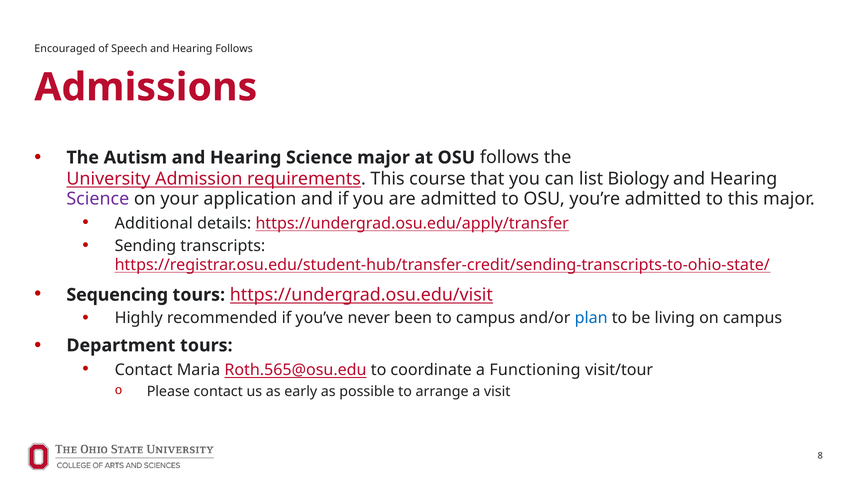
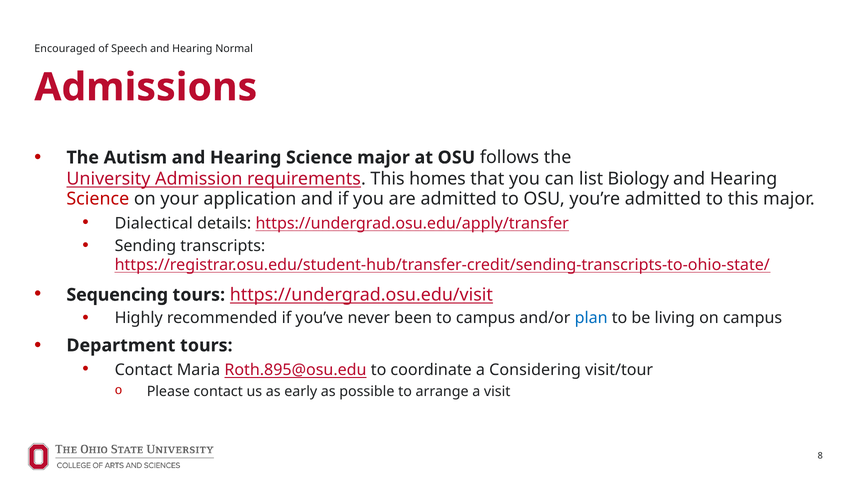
Hearing Follows: Follows -> Normal (234, 49)
course: course -> homes (438, 179)
Science colour: purple -> red (98, 199)
Additional: Additional -> Dialectical (154, 224)
Roth.565@osu.edu: Roth.565@osu.edu -> Roth.895@osu.edu (295, 370)
Functioning: Functioning -> Considering (535, 370)
